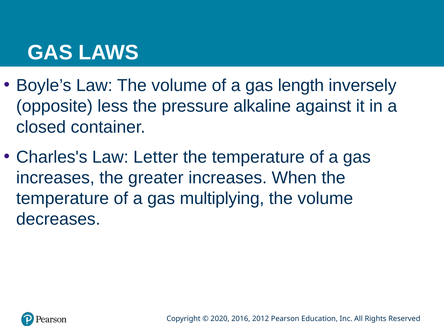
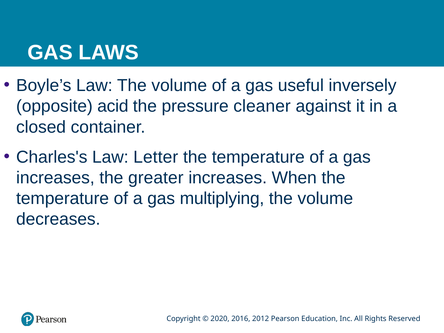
length: length -> useful (301, 86)
less: less -> acid (113, 106)
alkaline: alkaline -> cleaner (262, 106)
